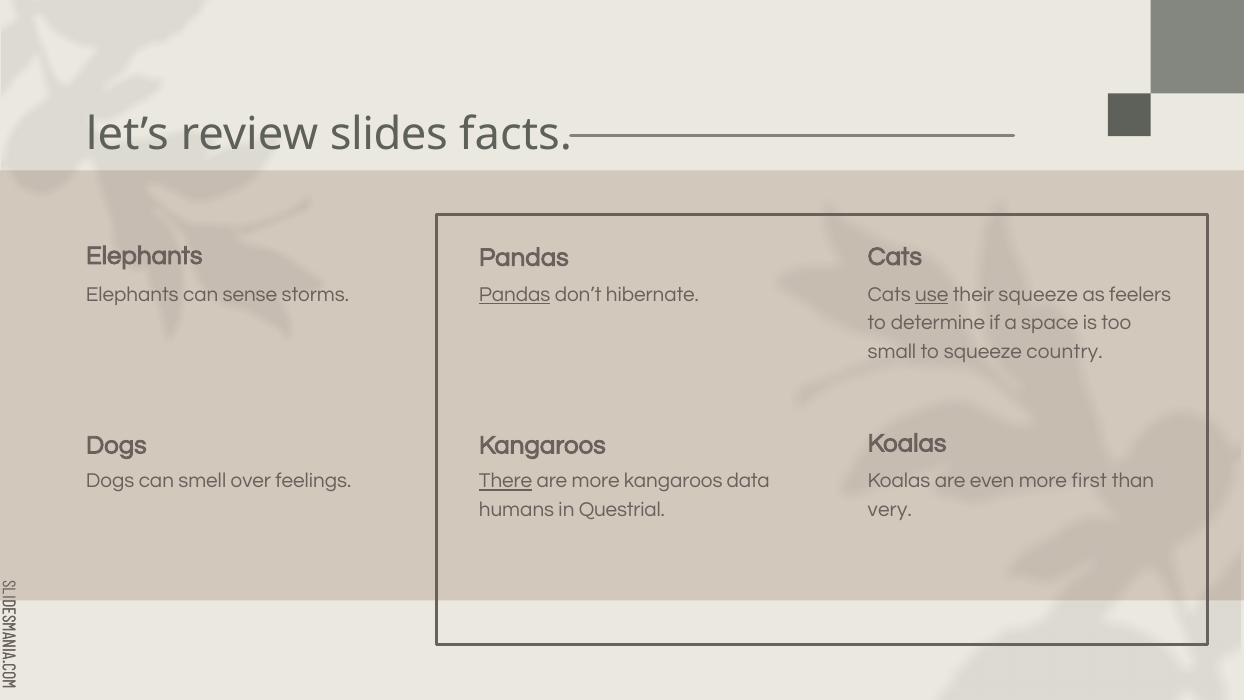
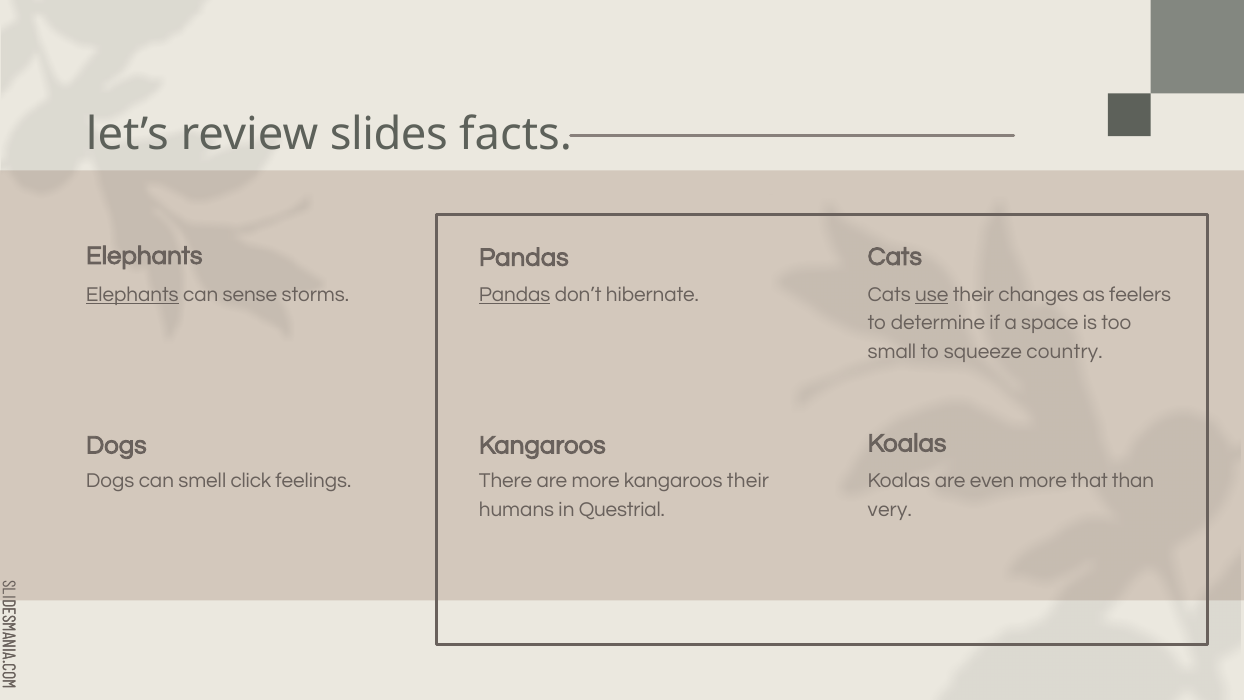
Elephants underline: none -> present (132, 294)
their squeeze: squeeze -> changes (1038, 294)
over: over -> click (251, 481)
There underline: present -> none (506, 481)
kangaroos data: data -> their (748, 481)
first: first -> that (1089, 481)
